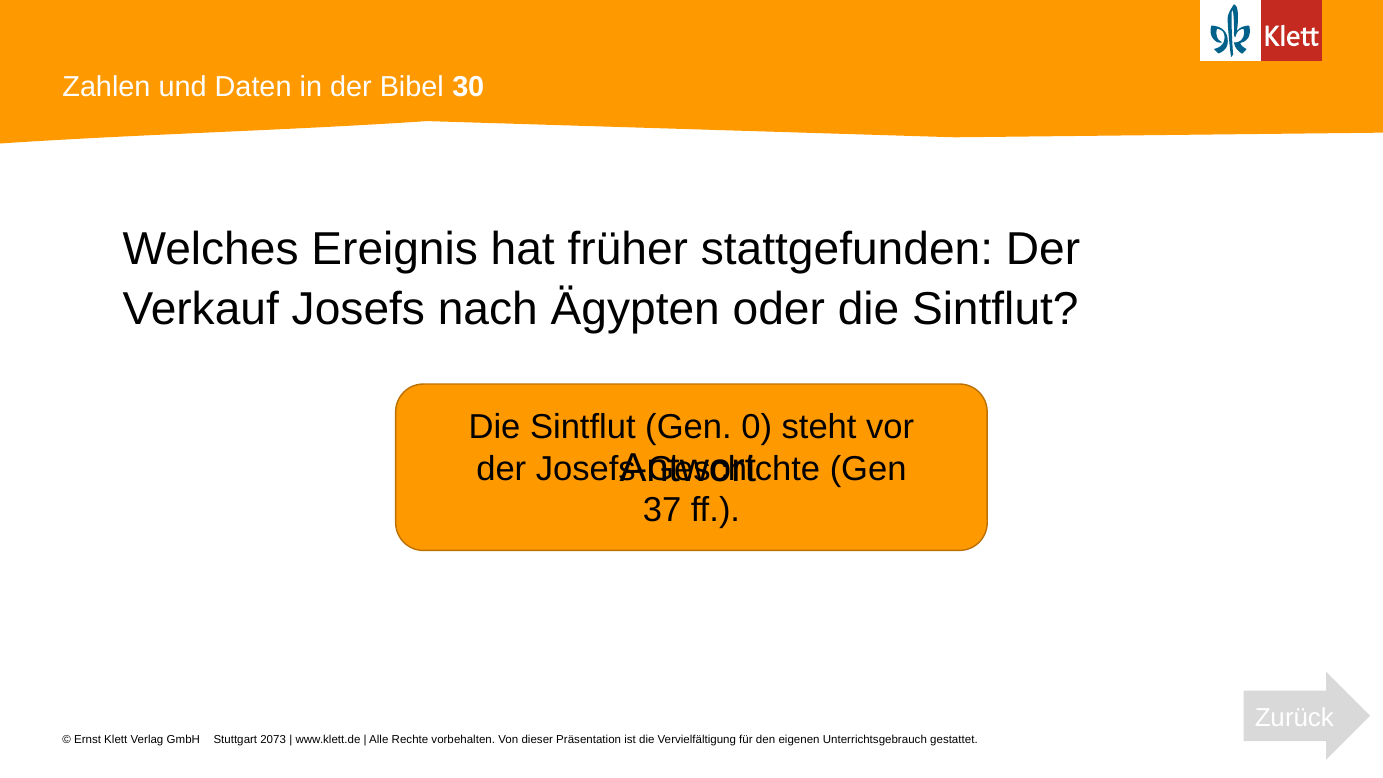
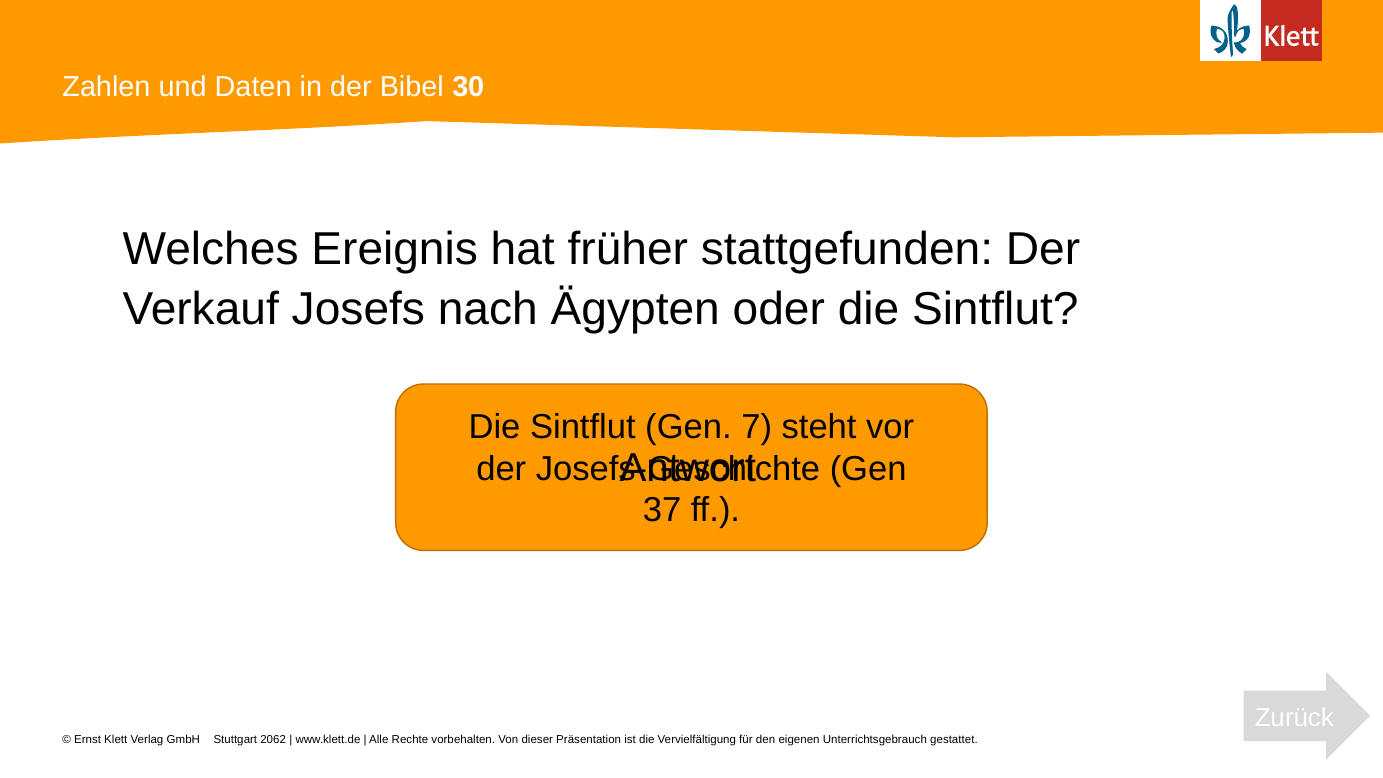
0: 0 -> 7 (757, 427)
2073: 2073 -> 2062 (273, 740)
